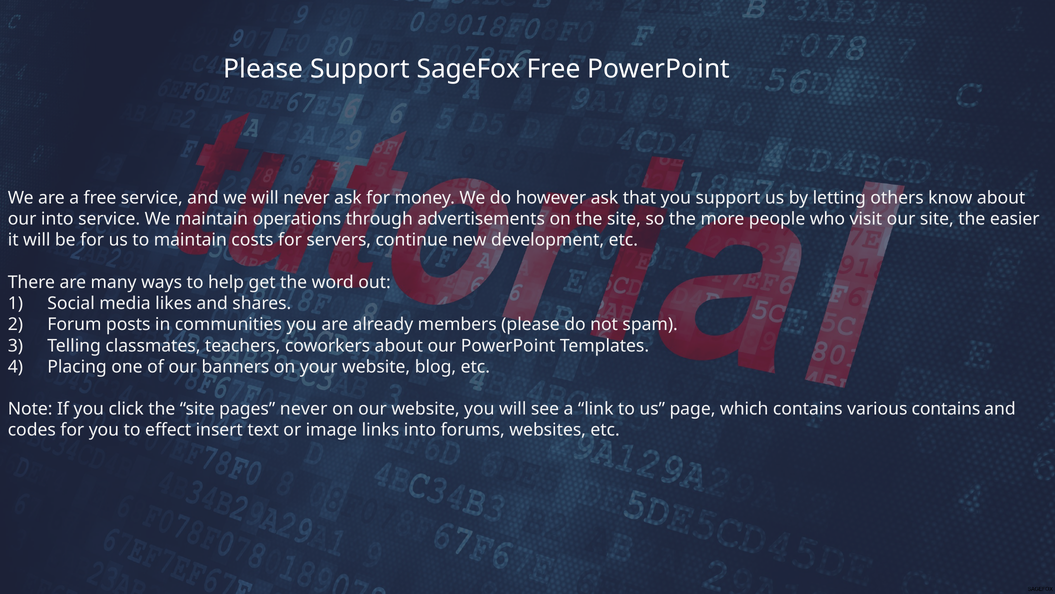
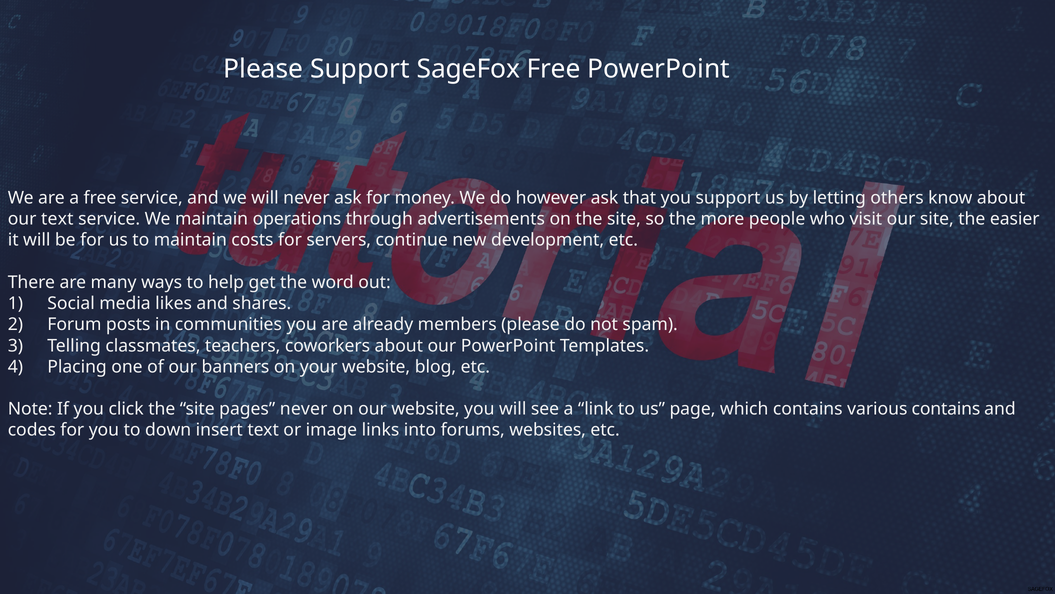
our into: into -> text (57, 219)
effect: effect -> down (168, 430)
